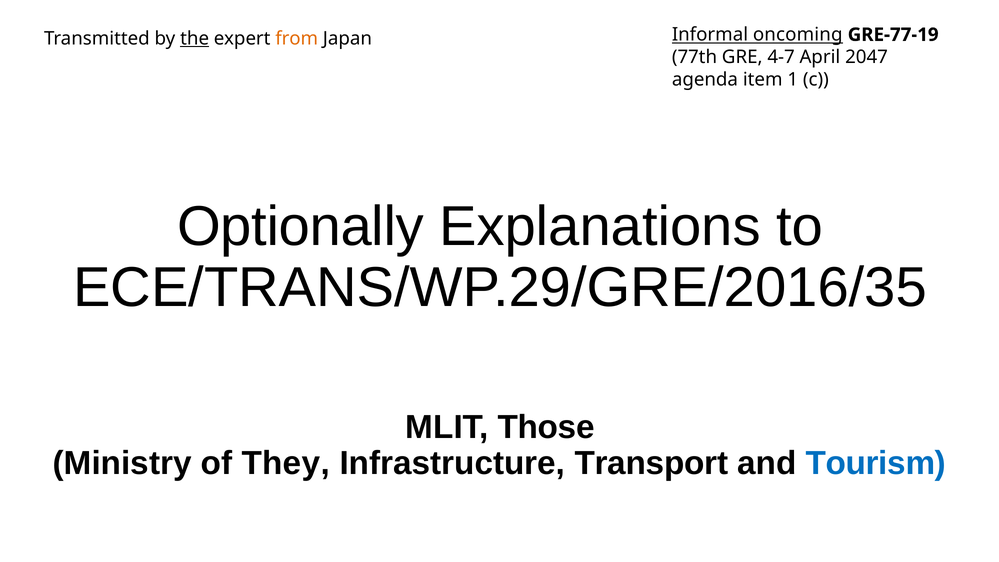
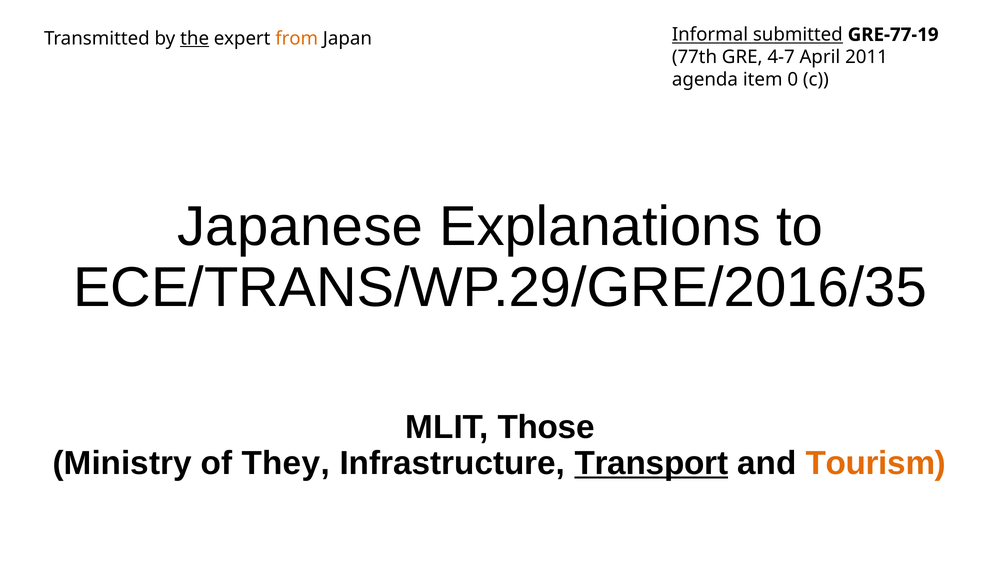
oncoming: oncoming -> submitted (798, 35)
2047: 2047 -> 2011 (867, 57)
1: 1 -> 0 (793, 80)
Optionally: Optionally -> Japanese (300, 227)
Transport underline: none -> present (651, 463)
Tourism colour: blue -> orange (876, 463)
